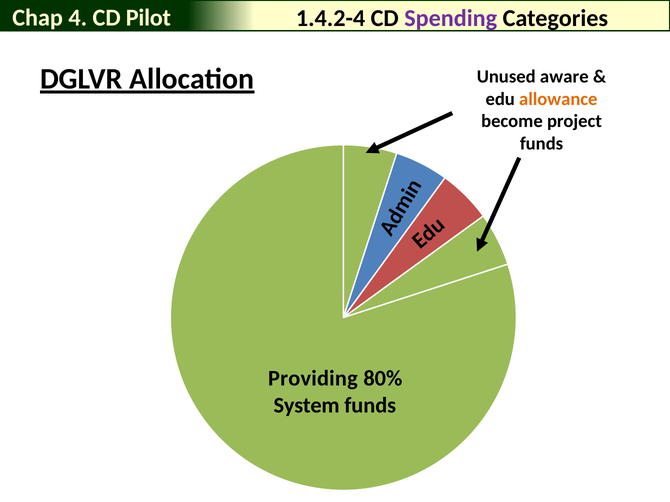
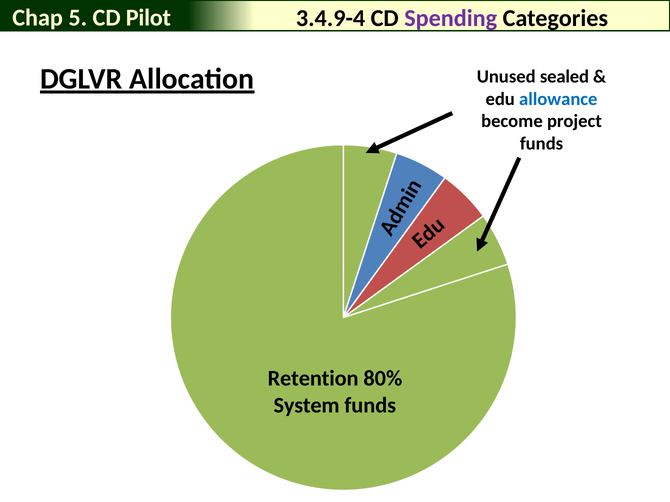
4: 4 -> 5 (78, 18)
1.4.2-4: 1.4.2-4 -> 3.4.9-4 (331, 18)
aware: aware -> sealed (564, 77)
allowance colour: orange -> blue (558, 99)
Providing: Providing -> Retention (313, 379)
